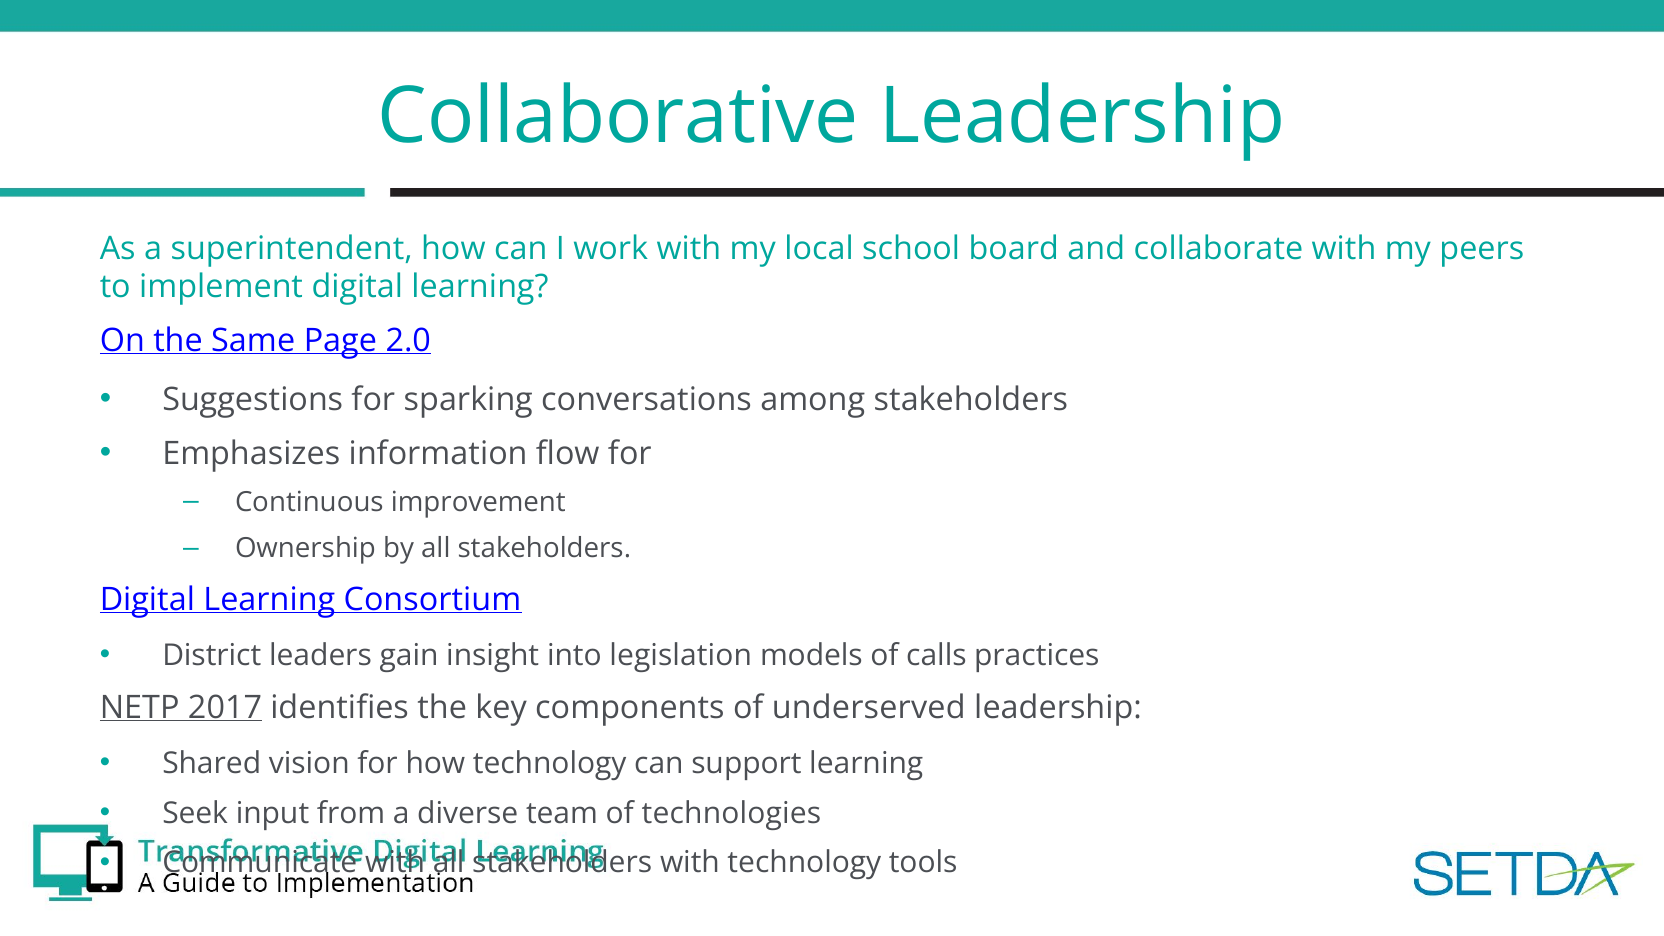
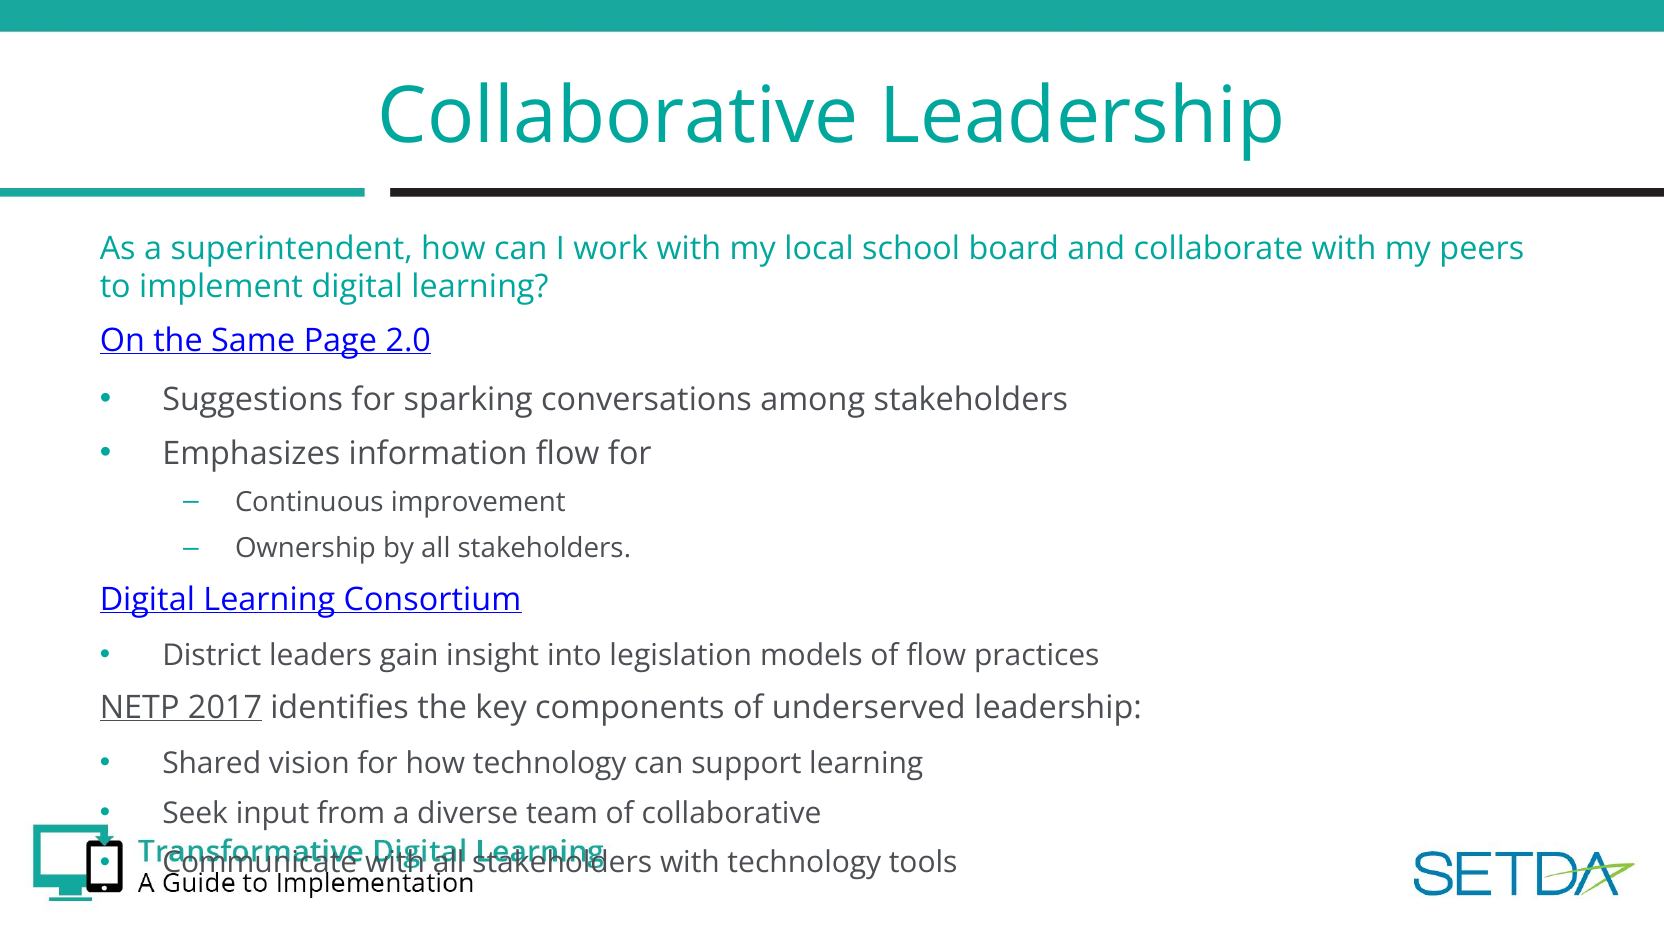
of calls: calls -> flow (936, 656)
of technologies: technologies -> collaborative (732, 814)
